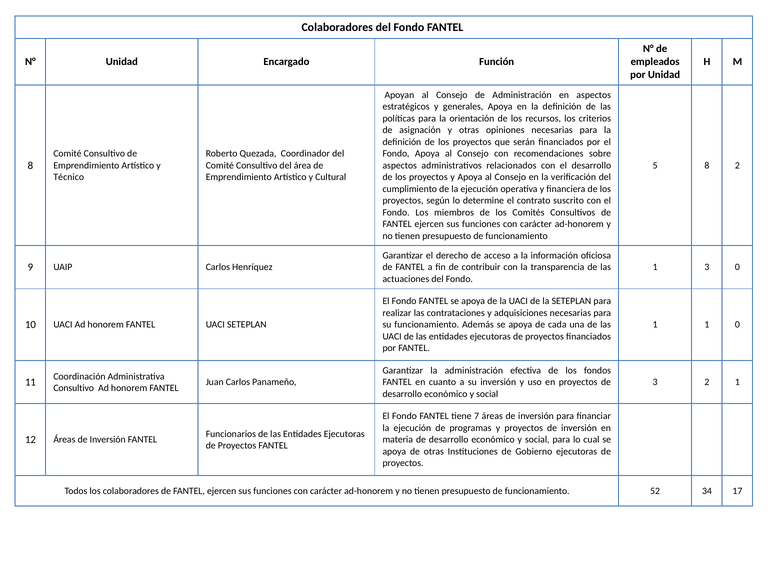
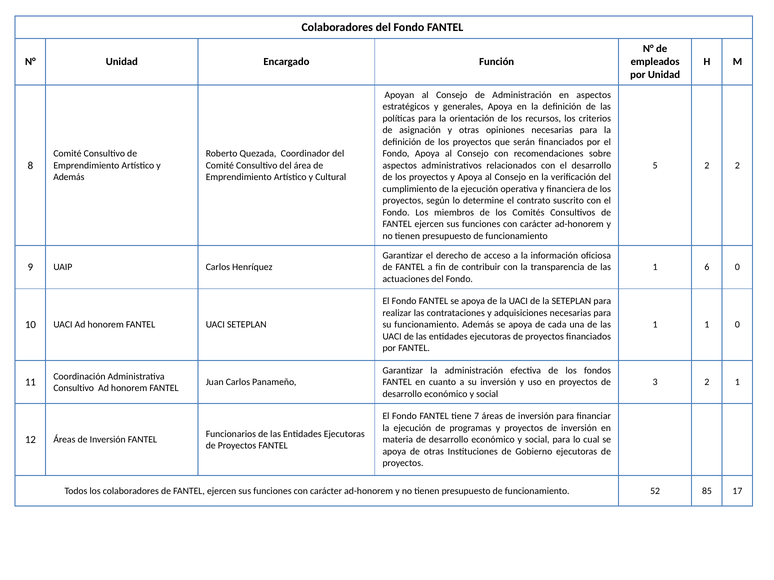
5 8: 8 -> 2 (707, 166)
Técnico: Técnico -> Además (69, 177)
1 3: 3 -> 6 (707, 268)
34: 34 -> 85 (707, 491)
